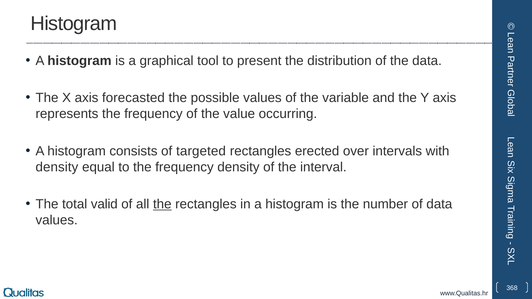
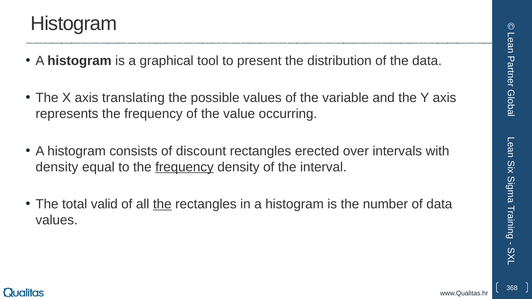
forecasted: forecasted -> translating (133, 98)
targeted: targeted -> discount (201, 151)
frequency underline: none -> present (184, 167)
